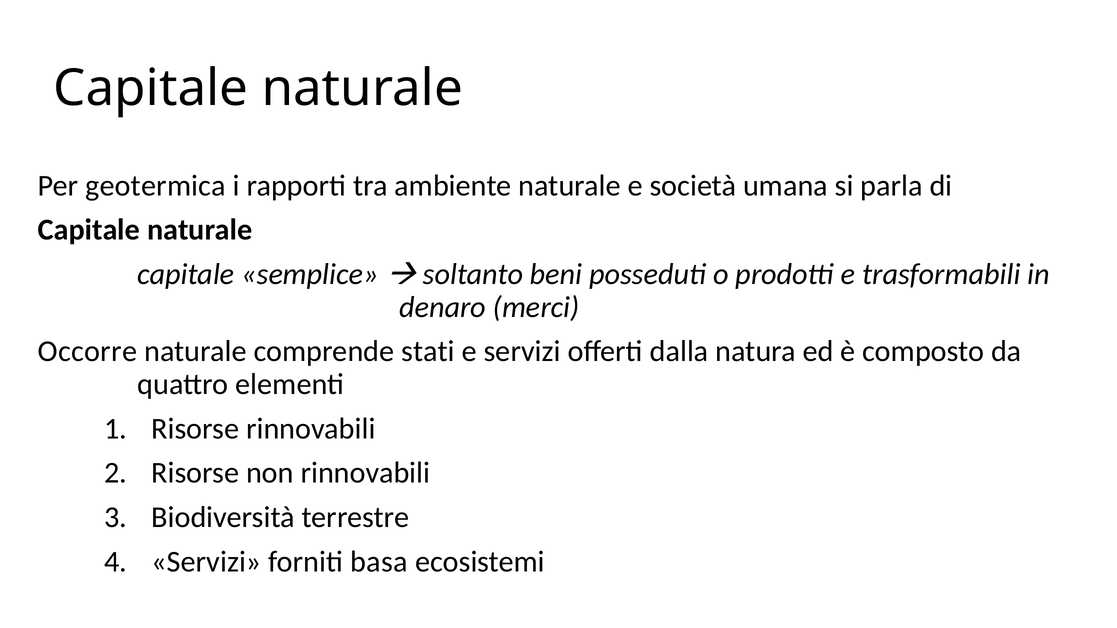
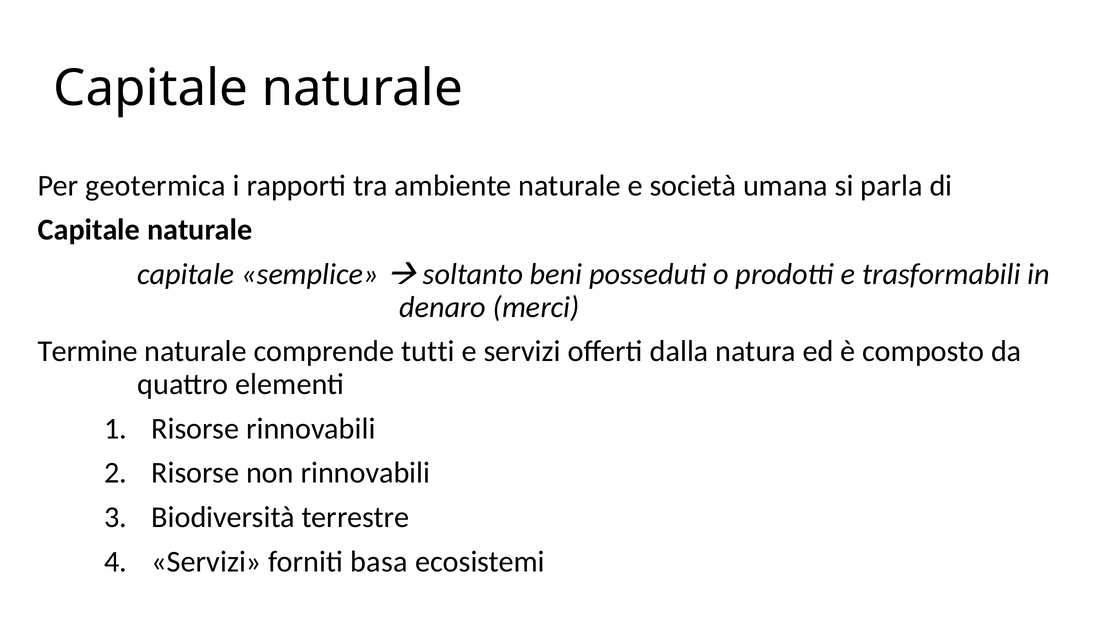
Occorre: Occorre -> Termine (88, 352)
stati: stati -> tutti (428, 352)
